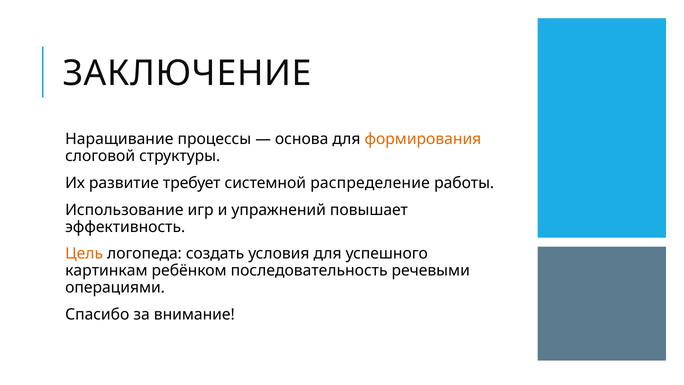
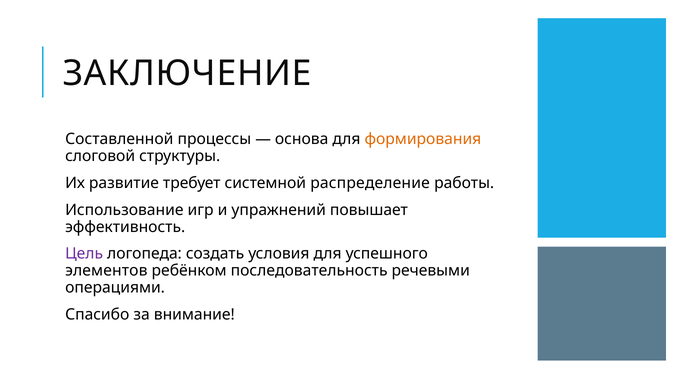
Наращивание: Наращивание -> Составленной (119, 139)
Цель colour: orange -> purple (84, 254)
картинкам: картинкам -> элементов (106, 271)
